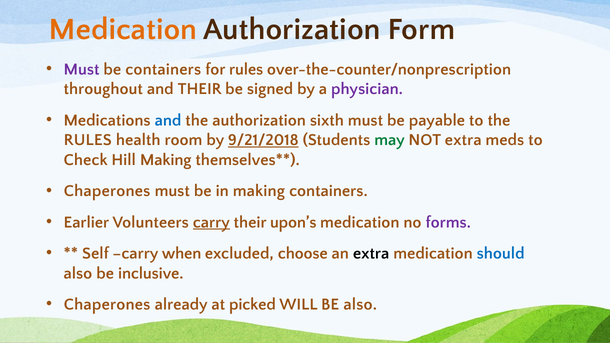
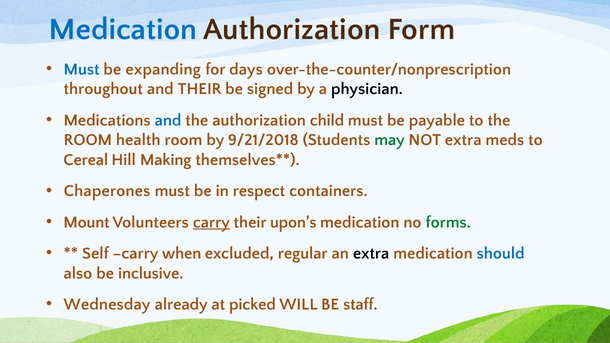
Medication colour: orange -> blue (123, 29)
Must colour: purple -> blue (82, 69)
be containers: containers -> expanding (163, 69)
for rules: rules -> days (246, 69)
physician colour: purple -> black (367, 89)
sixth: sixth -> child (327, 120)
RULES: RULES -> ROOM (88, 140)
9/21/2018 underline: present -> none (263, 140)
Check: Check -> Cereal (86, 160)
in making: making -> respect (259, 191)
Earlier: Earlier -> Mount (86, 222)
forms colour: purple -> green (448, 222)
choose: choose -> regular (303, 253)
Chaperones: Chaperones -> Wednesday (107, 304)
BE also: also -> staff (360, 304)
